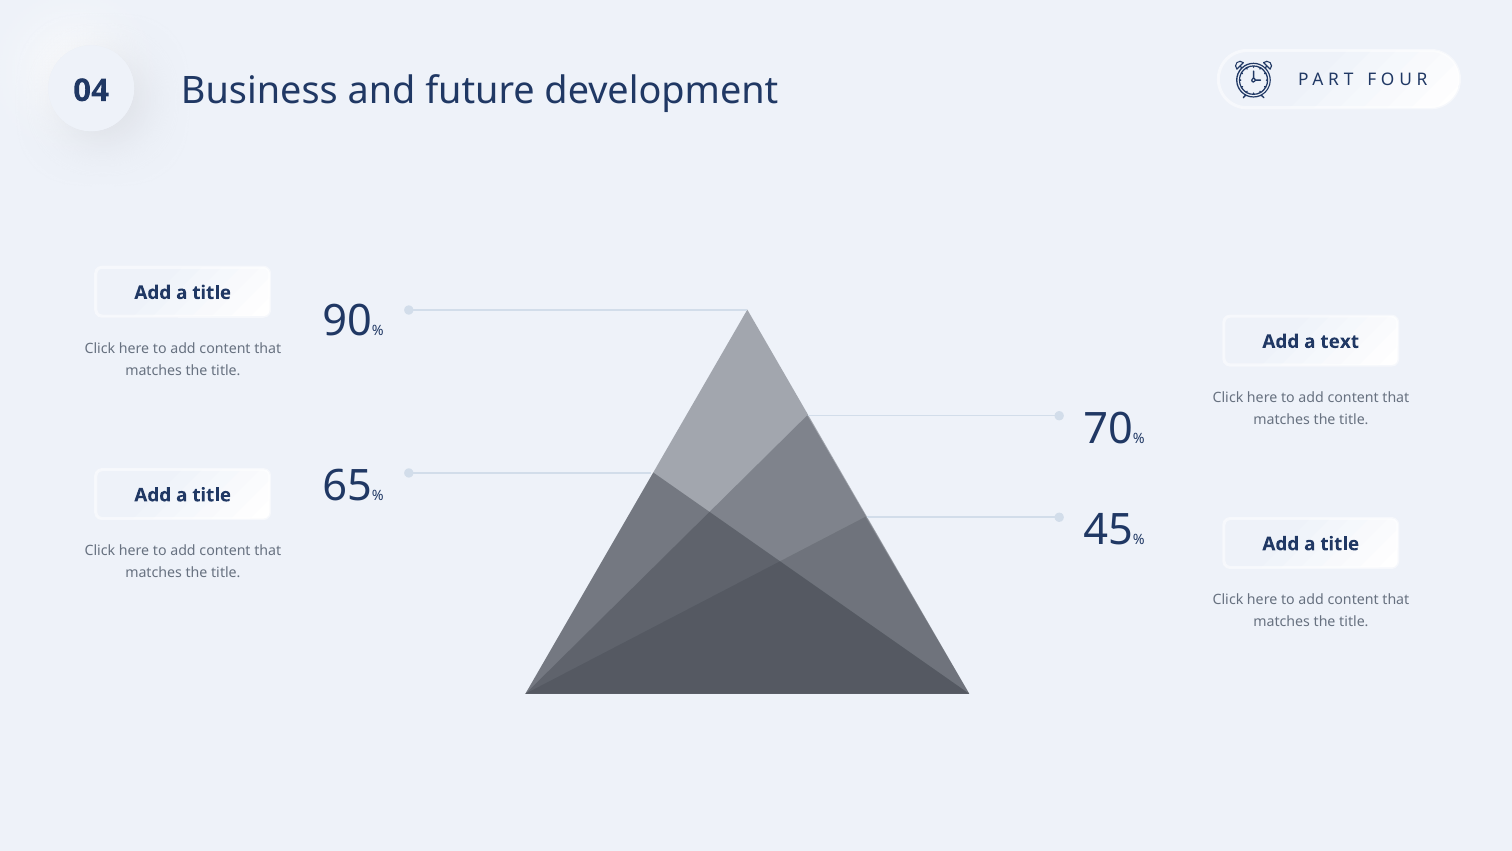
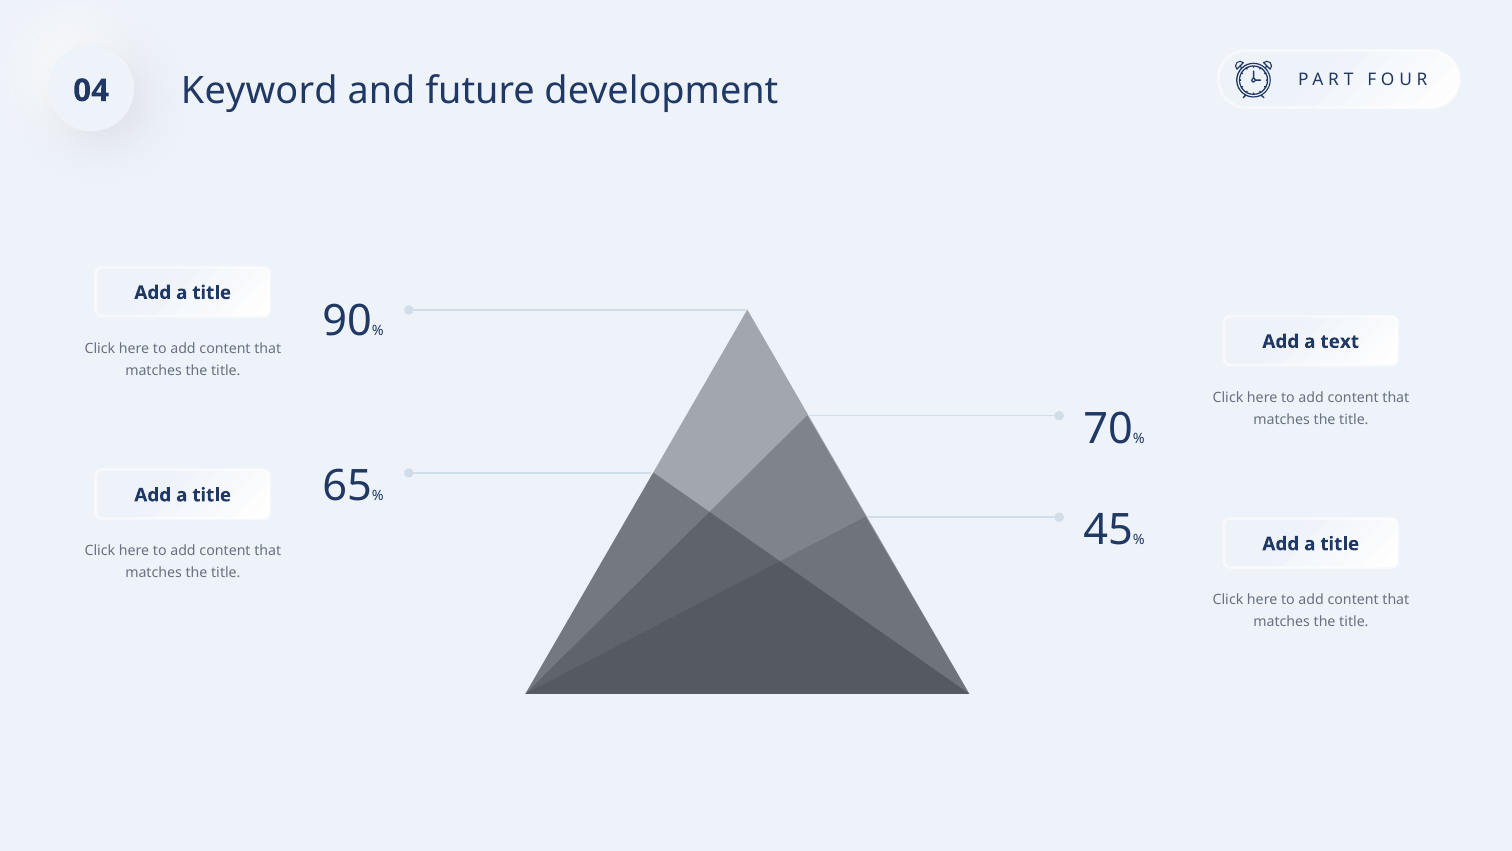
Business: Business -> Keyword (259, 91)
